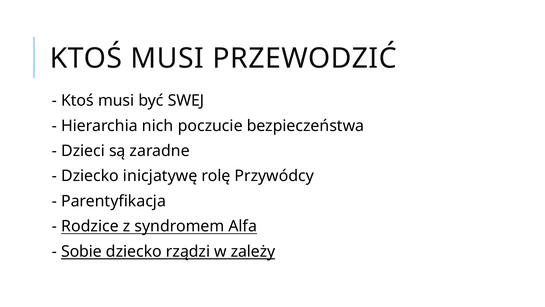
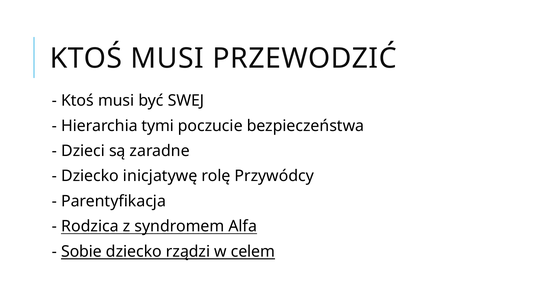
nich: nich -> tymi (158, 126)
Rodzice: Rodzice -> Rodzica (90, 226)
zależy: zależy -> celem (253, 251)
